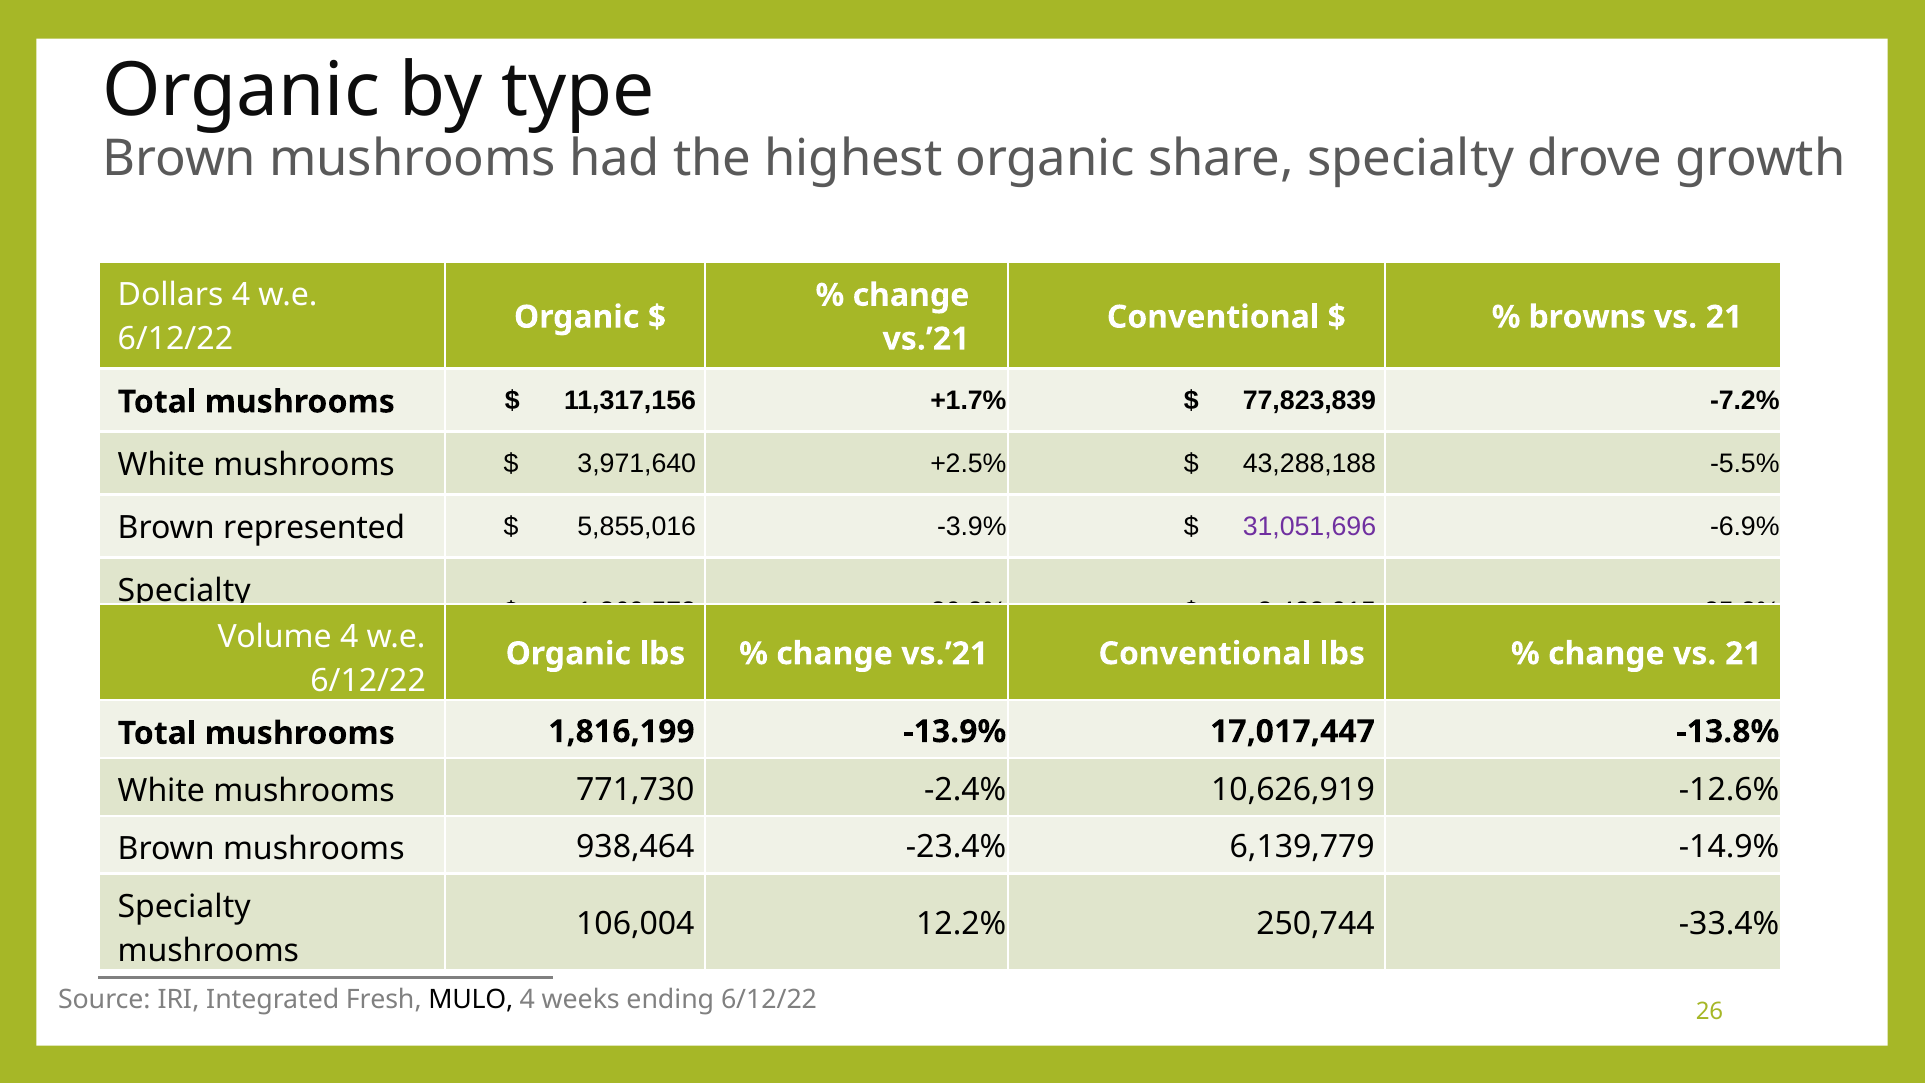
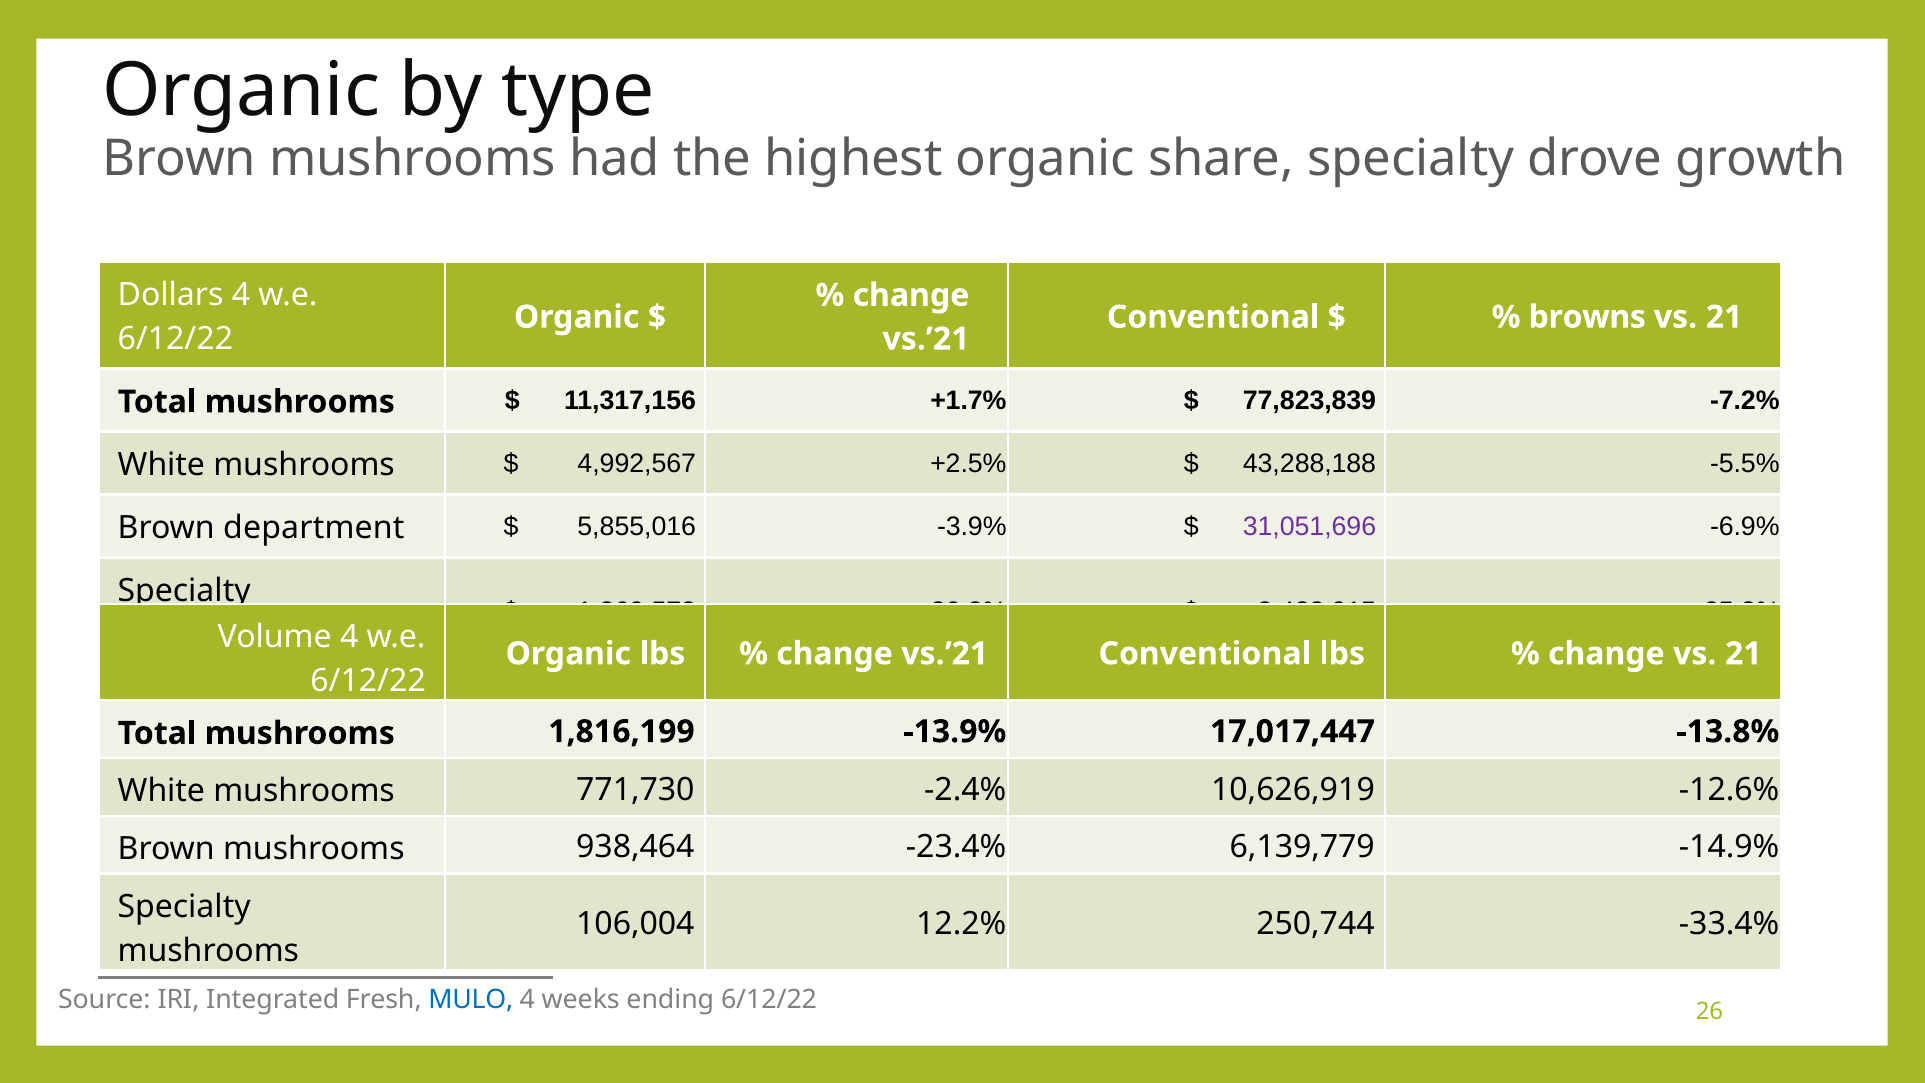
3,971,640: 3,971,640 -> 4,992,567 (637, 464)
represented: represented -> department (314, 528)
MULO colour: black -> blue (471, 1000)
